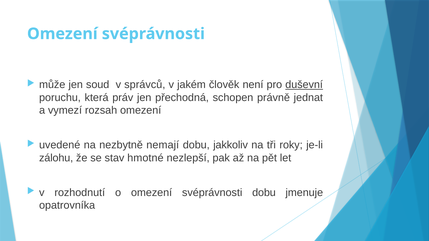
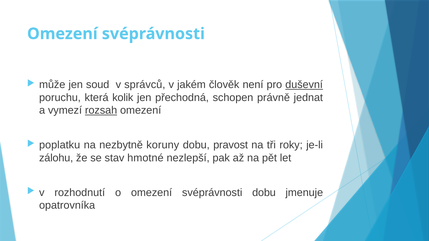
práv: práv -> kolik (123, 98)
rozsah underline: none -> present (101, 111)
uvedené: uvedené -> poplatku (60, 145)
nemají: nemají -> koruny (163, 145)
jakkoliv: jakkoliv -> pravost (231, 145)
